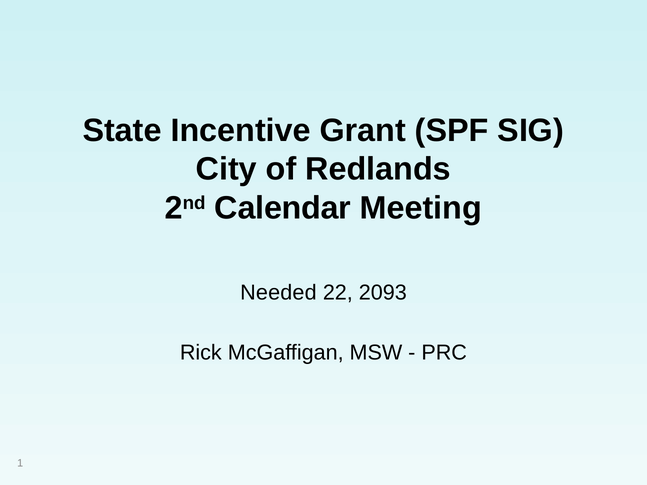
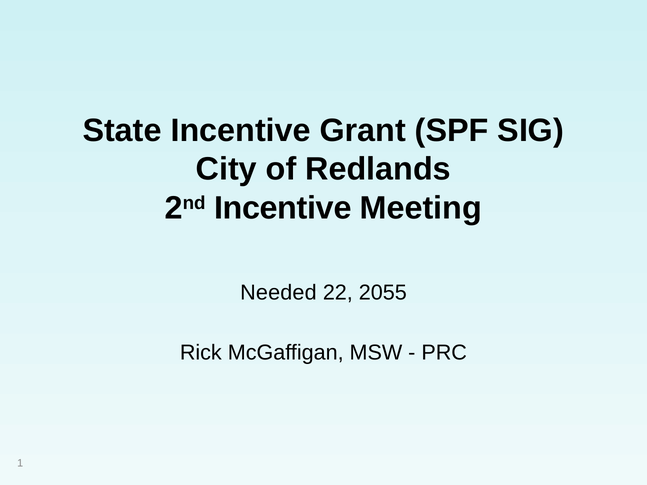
2nd Calendar: Calendar -> Incentive (283, 208)
2093: 2093 -> 2055 (383, 293)
